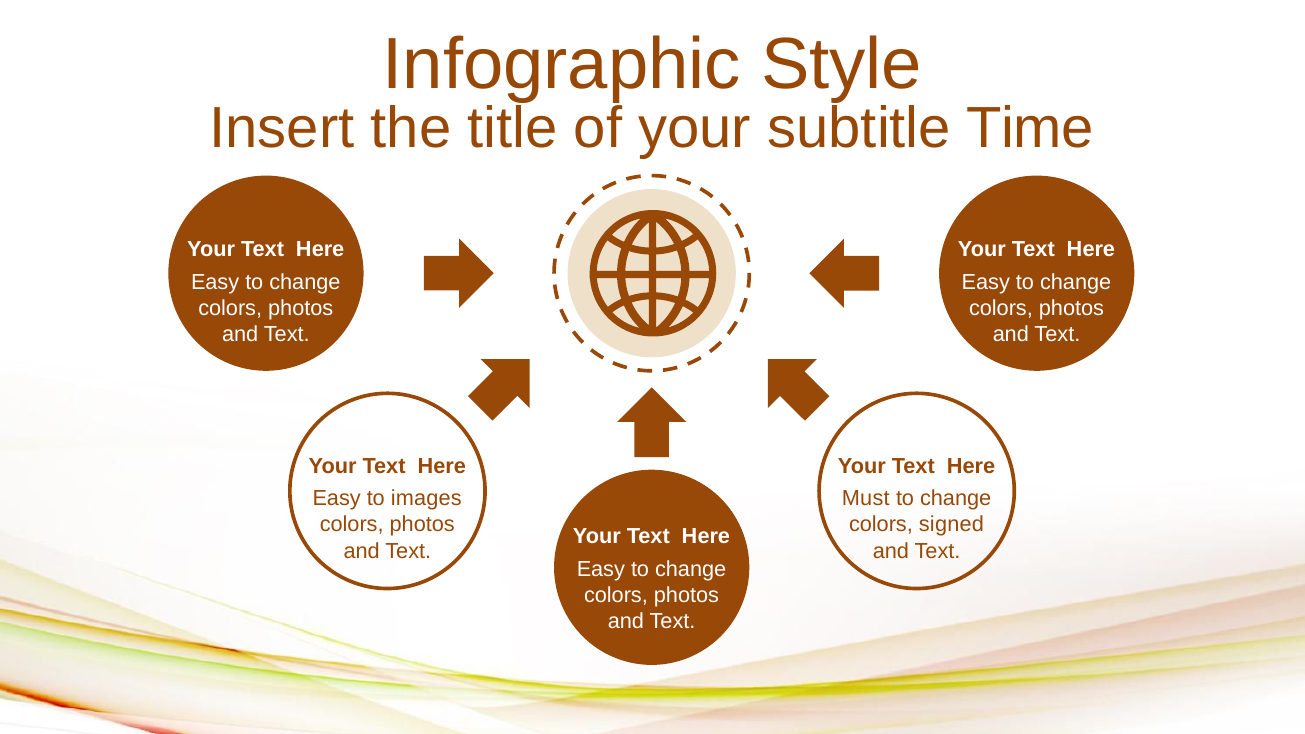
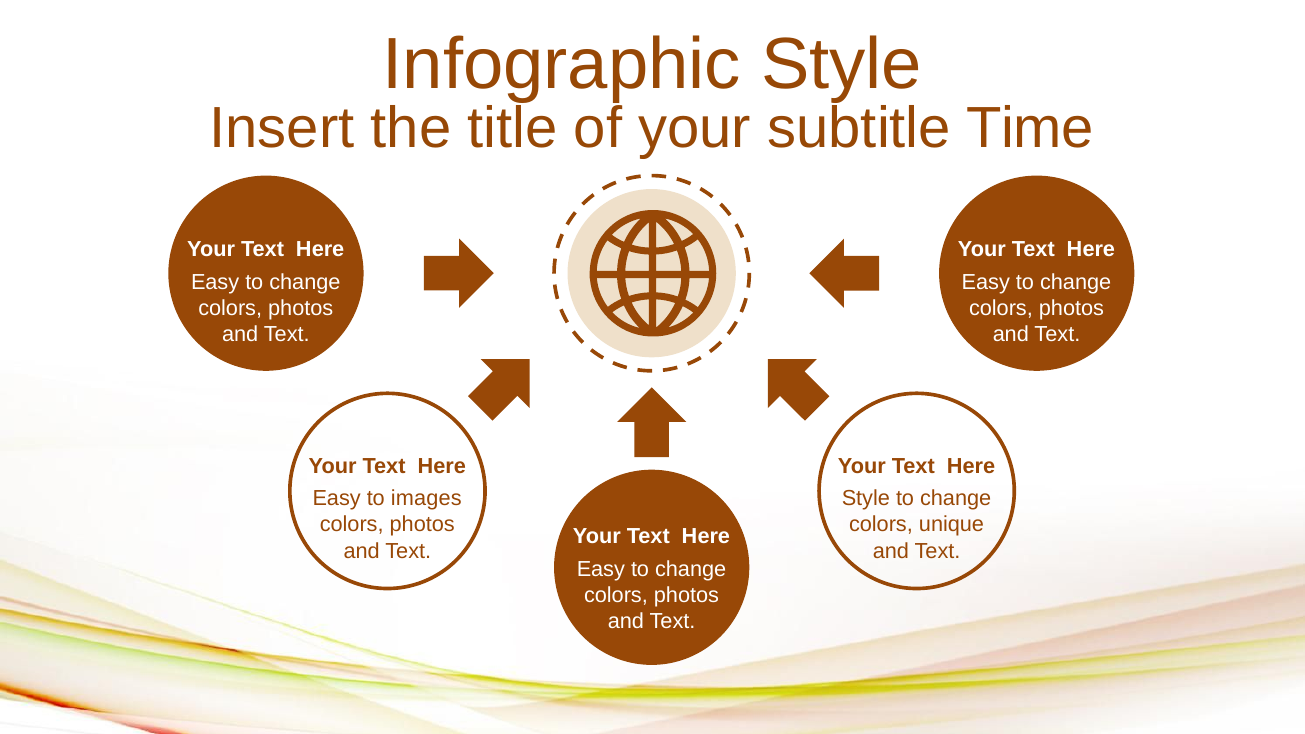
Must: Must -> Style (866, 499)
signed: signed -> unique (952, 525)
